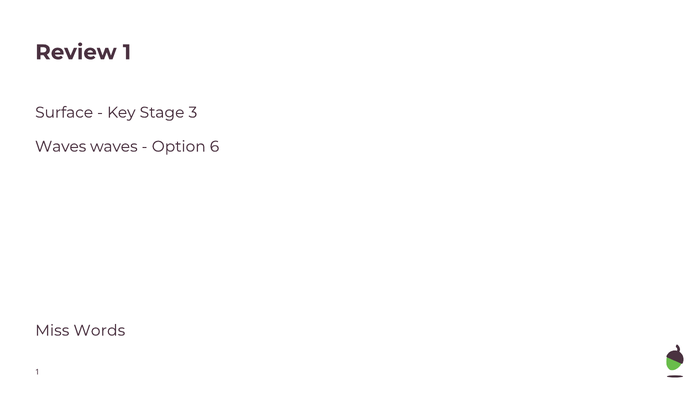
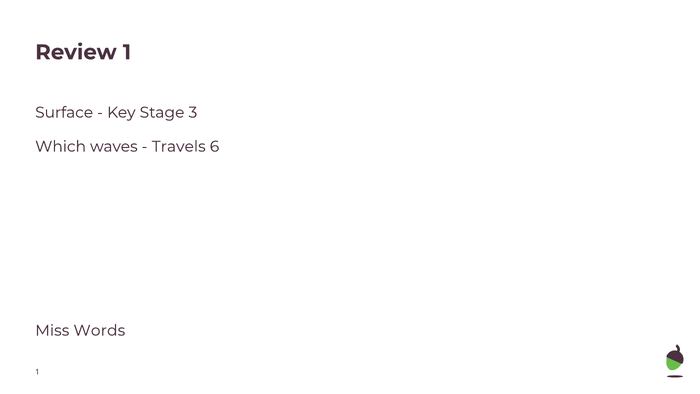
Waves: Waves -> Which (61, 146)
Option: Option -> Travels (179, 146)
